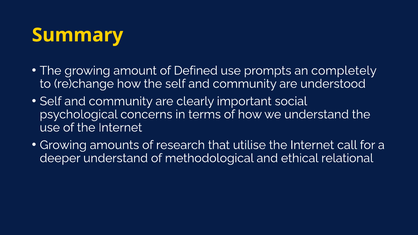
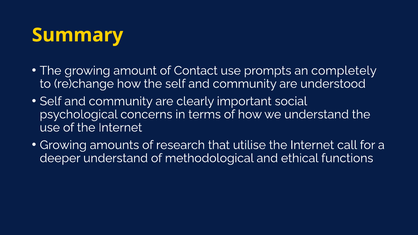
Defined: Defined -> Contact (196, 71)
relational: relational -> functions (347, 158)
